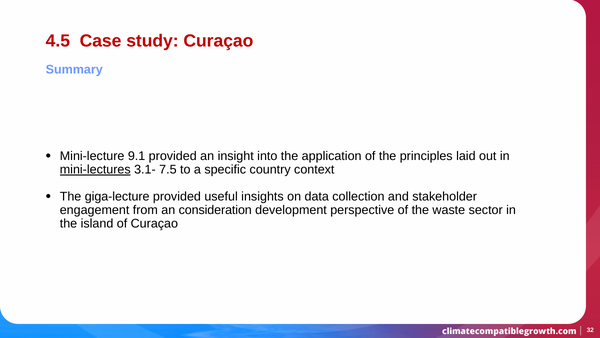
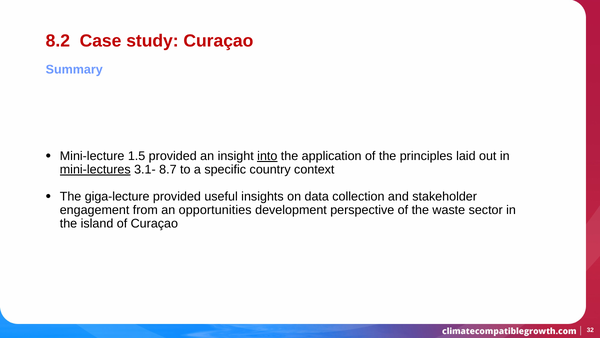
4.5: 4.5 -> 8.2 (58, 41)
9.1: 9.1 -> 1.5 (137, 156)
into underline: none -> present (267, 156)
7.5: 7.5 -> 8.7 (168, 169)
consideration: consideration -> opportunities (215, 210)
